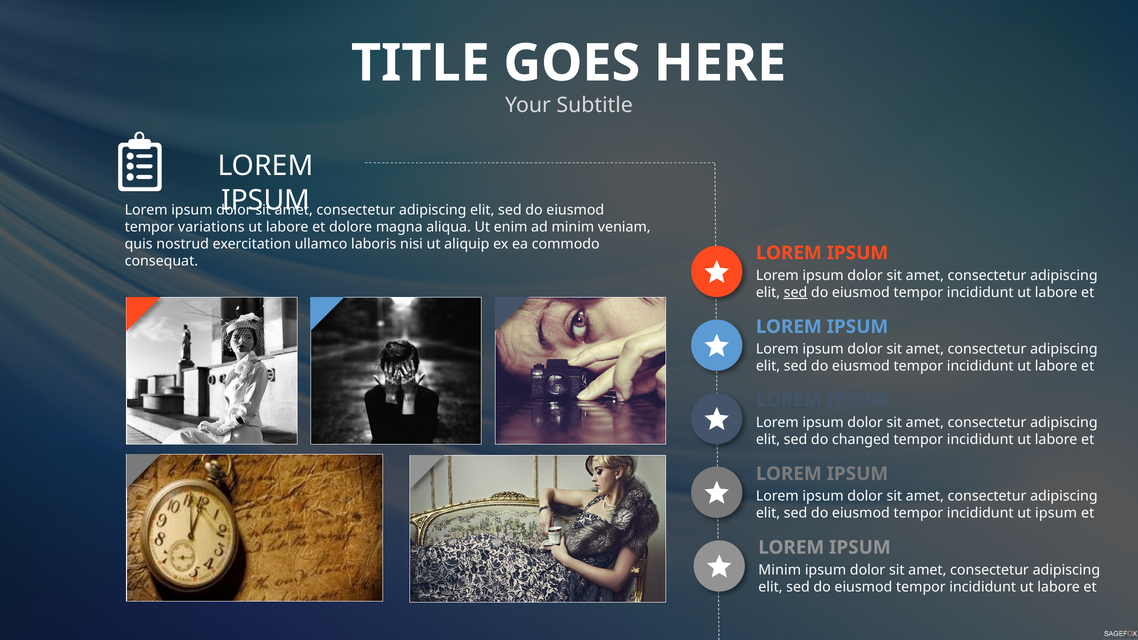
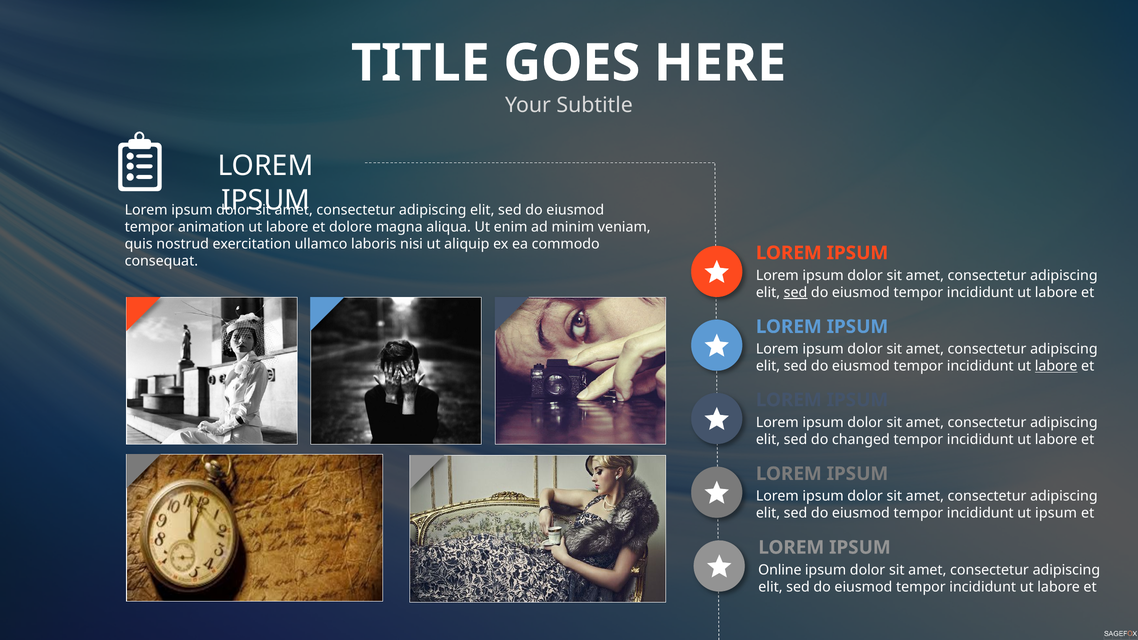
variations: variations -> animation (211, 227)
labore underline: none -> present (1056, 366)
Minim: Minim -> Online (780, 570)
